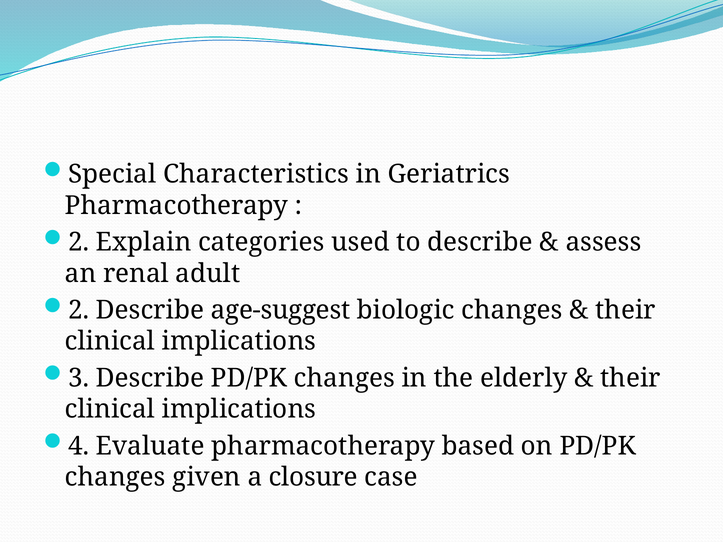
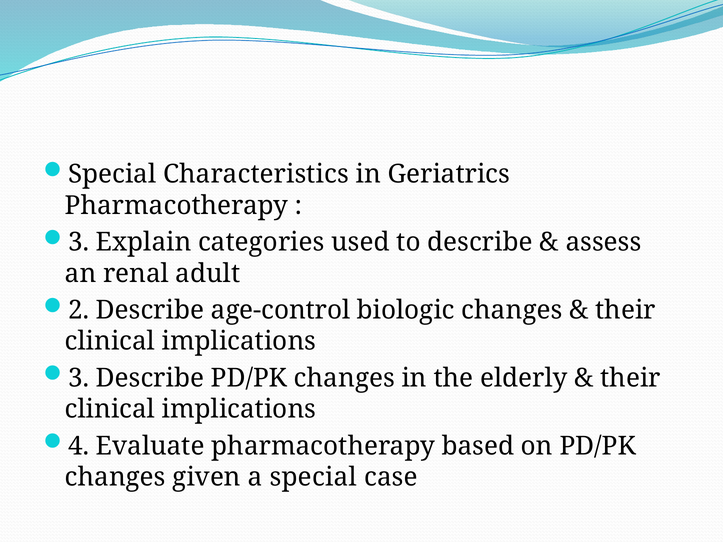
2: 2 -> 3 (79, 242)
age-suggest: age-suggest -> age-control (281, 310)
a closure: closure -> special (313, 478)
